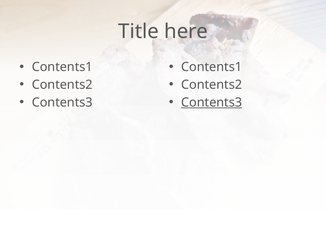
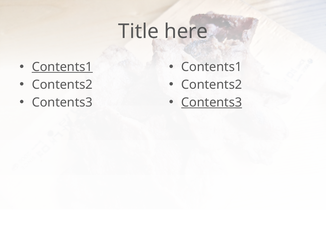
Contents1 underline: none -> present (62, 67)
